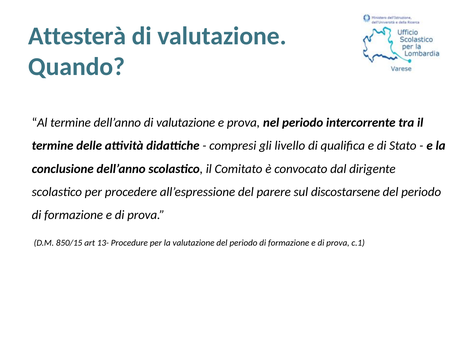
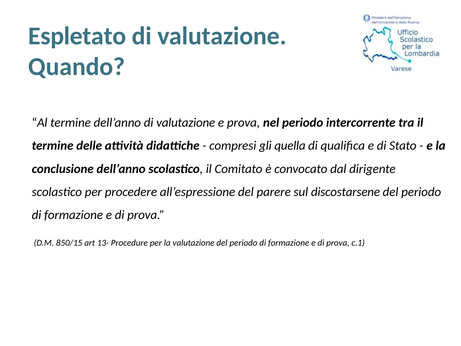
Attesterà: Attesterà -> Espletato (77, 36)
livello: livello -> quella (290, 146)
